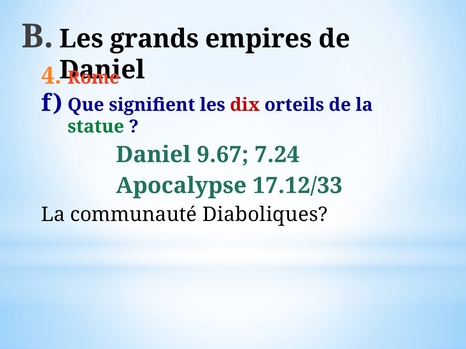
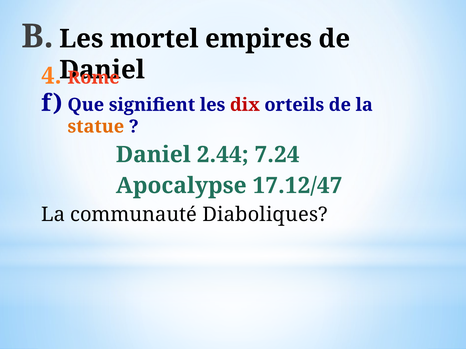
grands: grands -> mortel (154, 39)
statue colour: green -> orange (96, 127)
9.67: 9.67 -> 2.44 (223, 155)
17.12/33: 17.12/33 -> 17.12/47 (297, 186)
